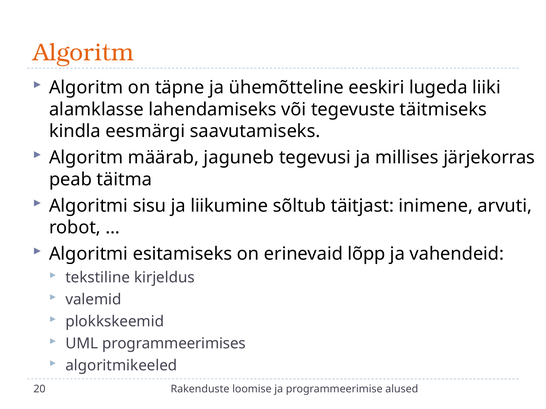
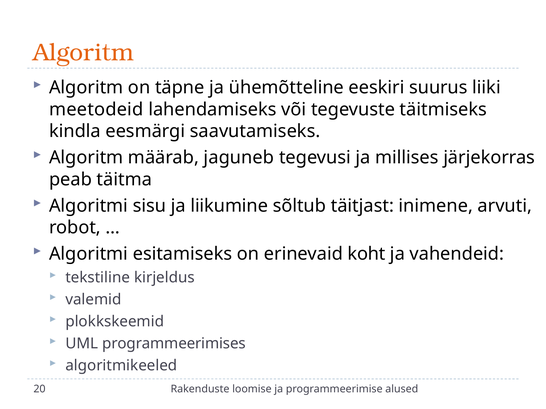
lugeda: lugeda -> suurus (438, 88)
alamklasse: alamklasse -> meetodeid (96, 110)
lõpp: lõpp -> koht (367, 254)
